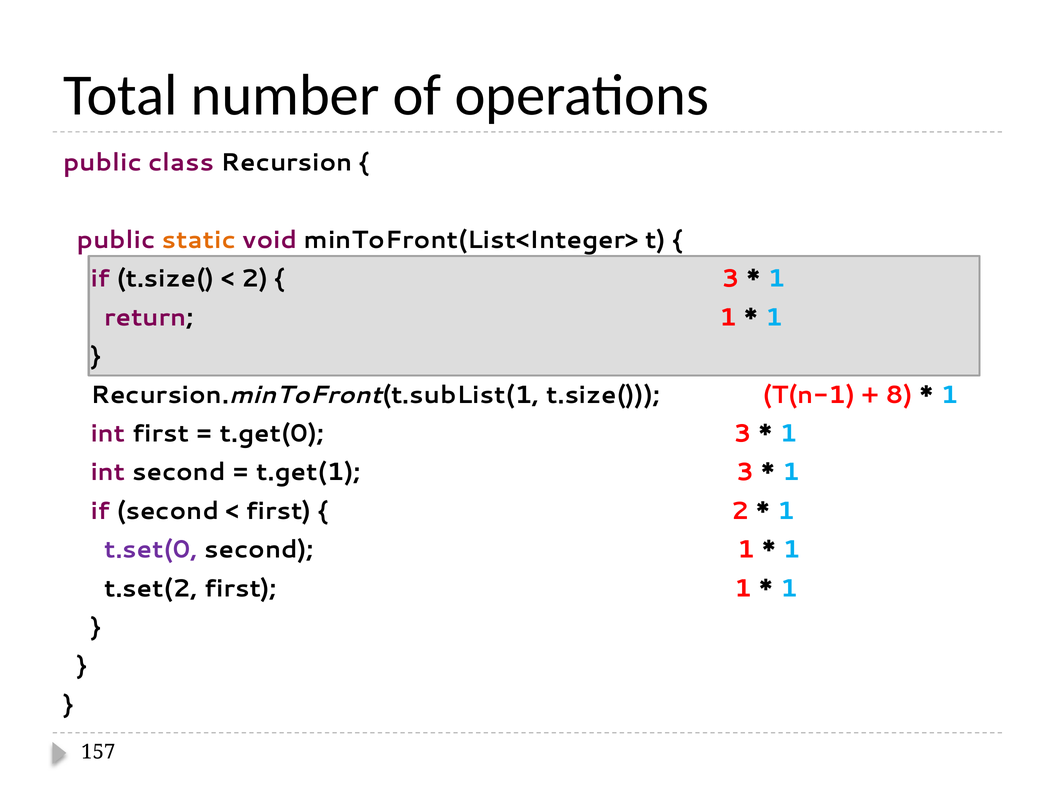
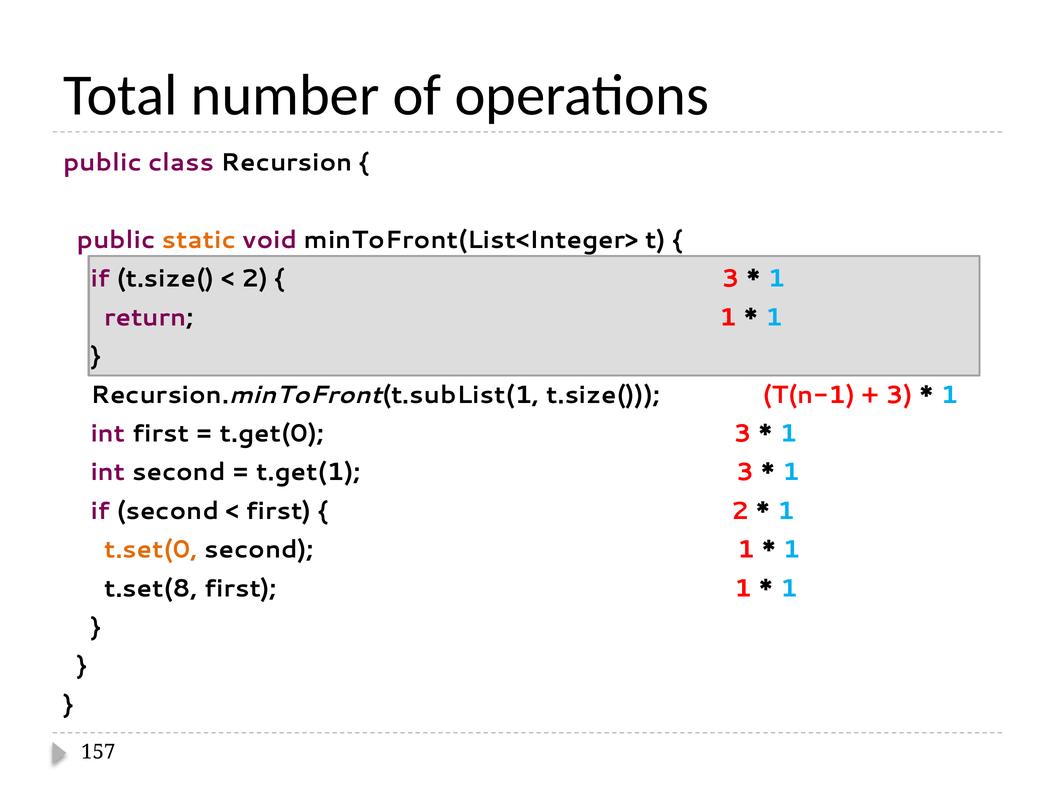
8: 8 -> 3 (899, 395)
t.set(0 colour: purple -> orange (151, 550)
t.set(2: t.set(2 -> t.set(8 (151, 588)
